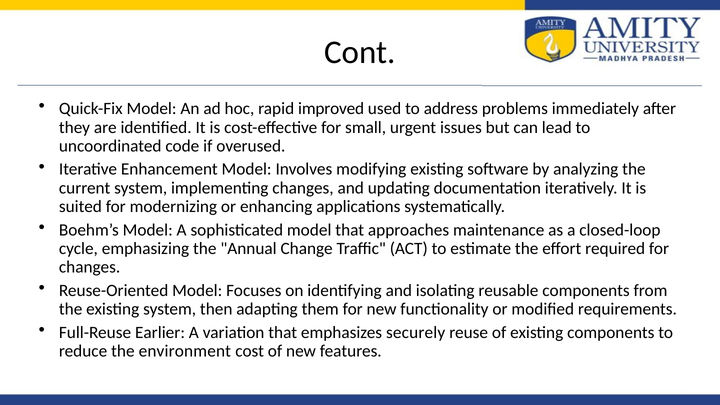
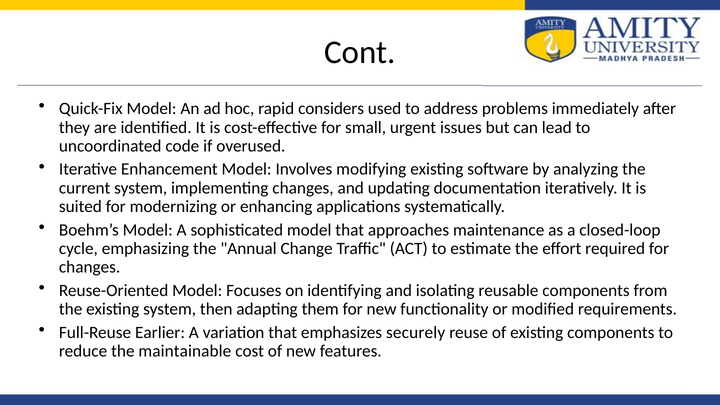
improved: improved -> considers (331, 109)
environment: environment -> maintainable (185, 351)
